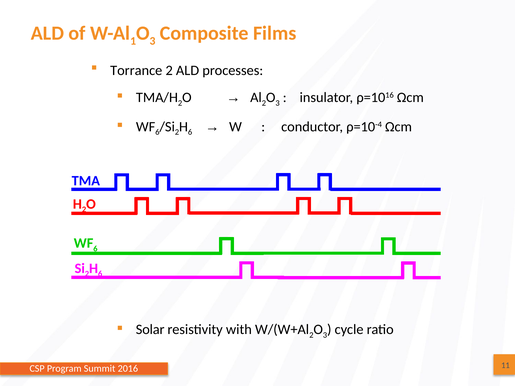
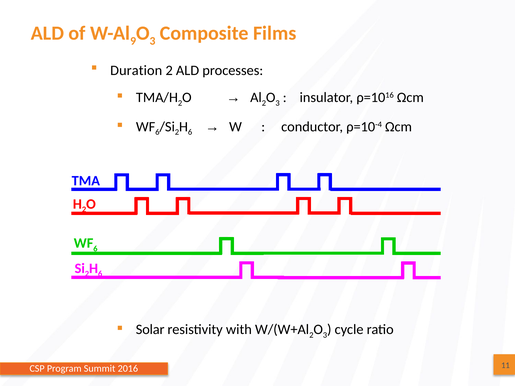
1: 1 -> 9 (133, 41)
Torrance: Torrance -> Duration (136, 71)
